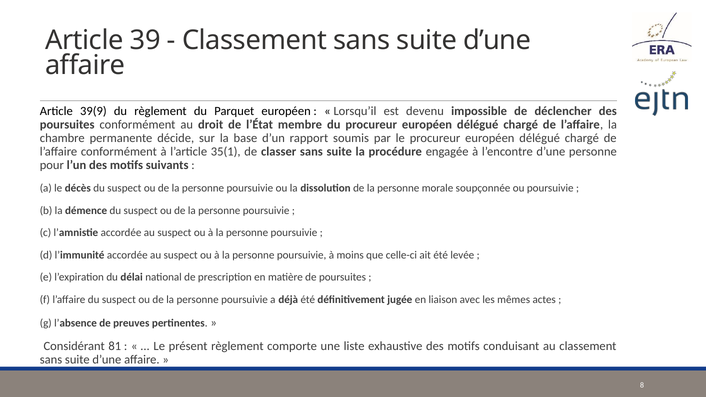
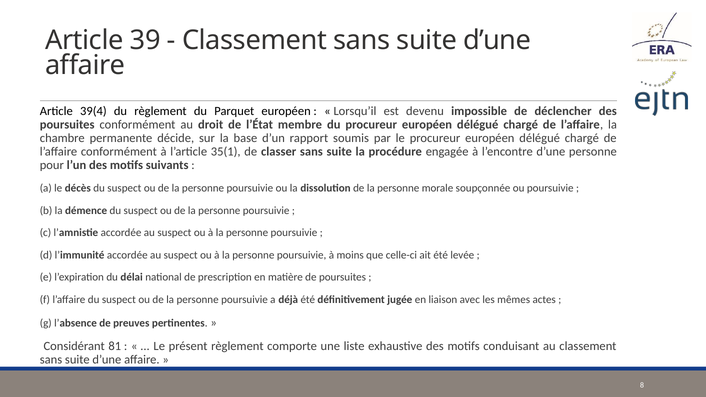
39(9: 39(9 -> 39(4 (93, 111)
